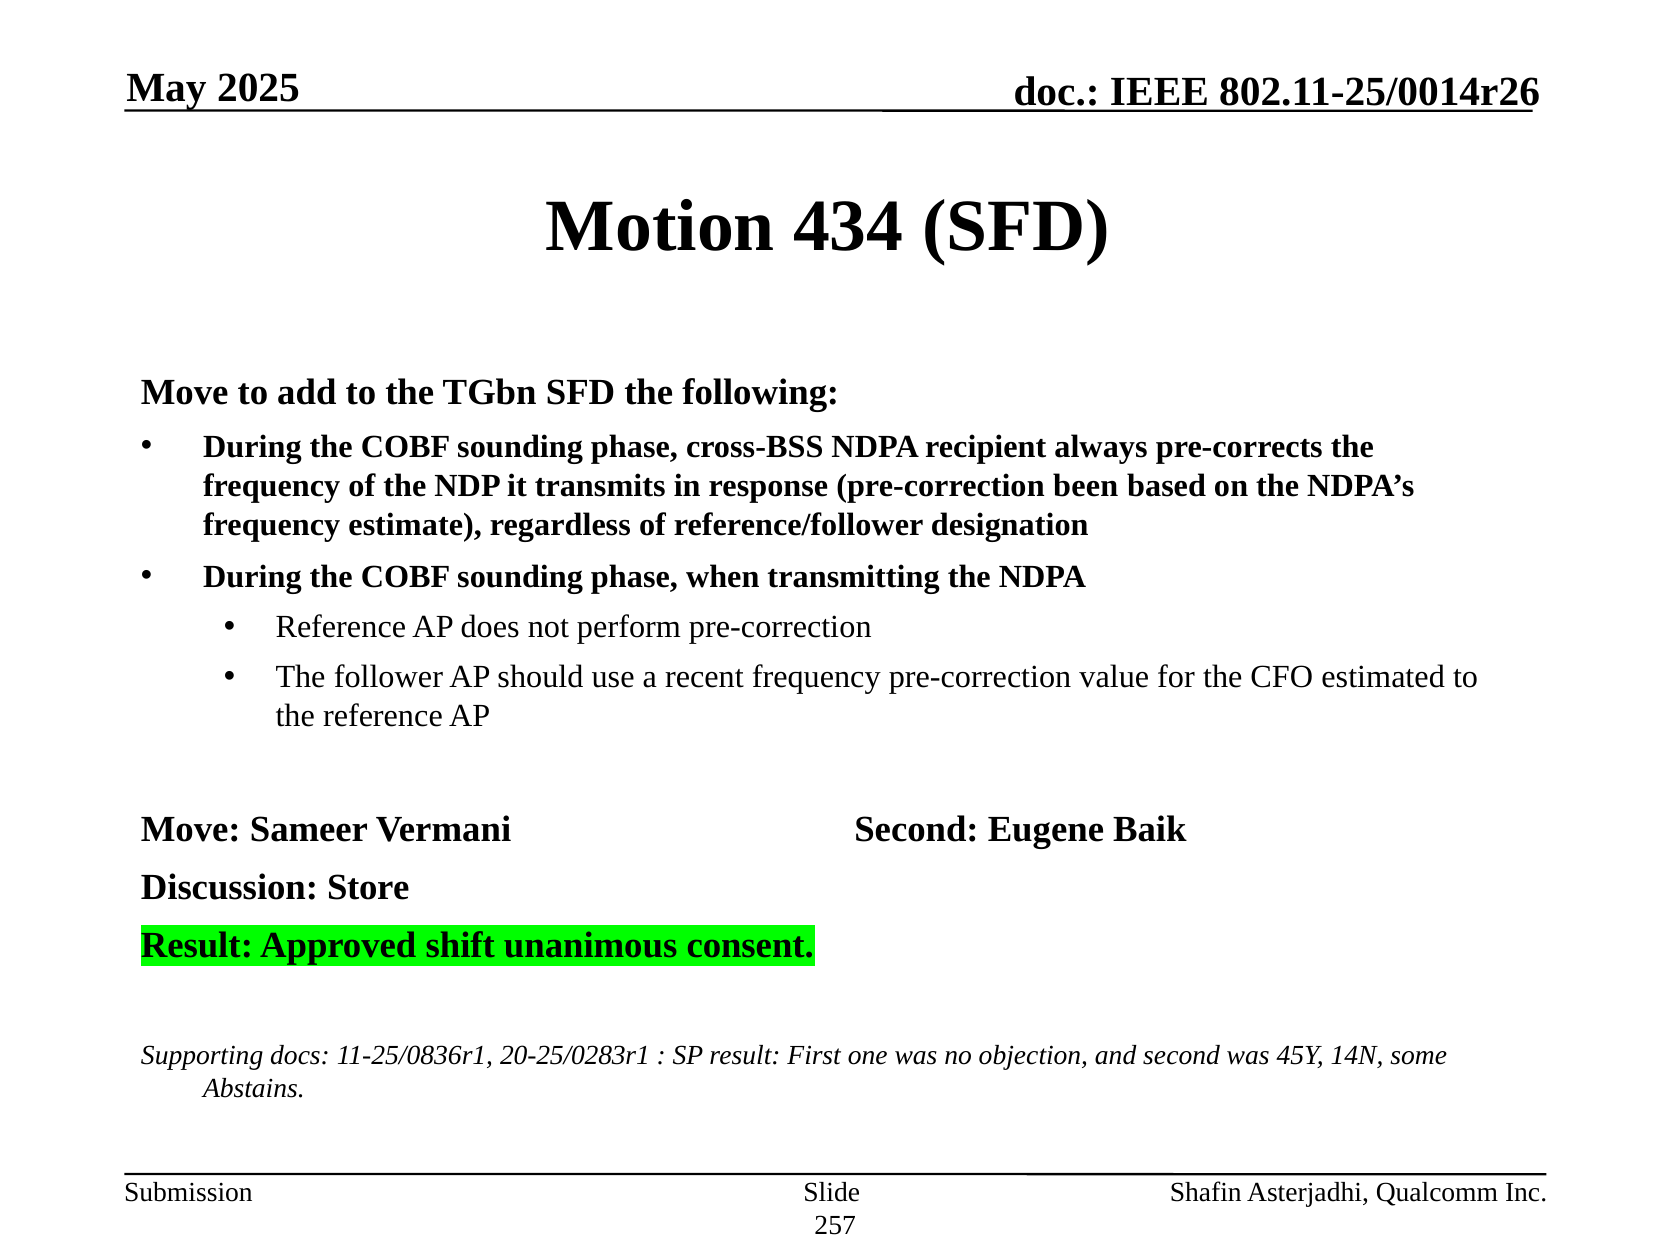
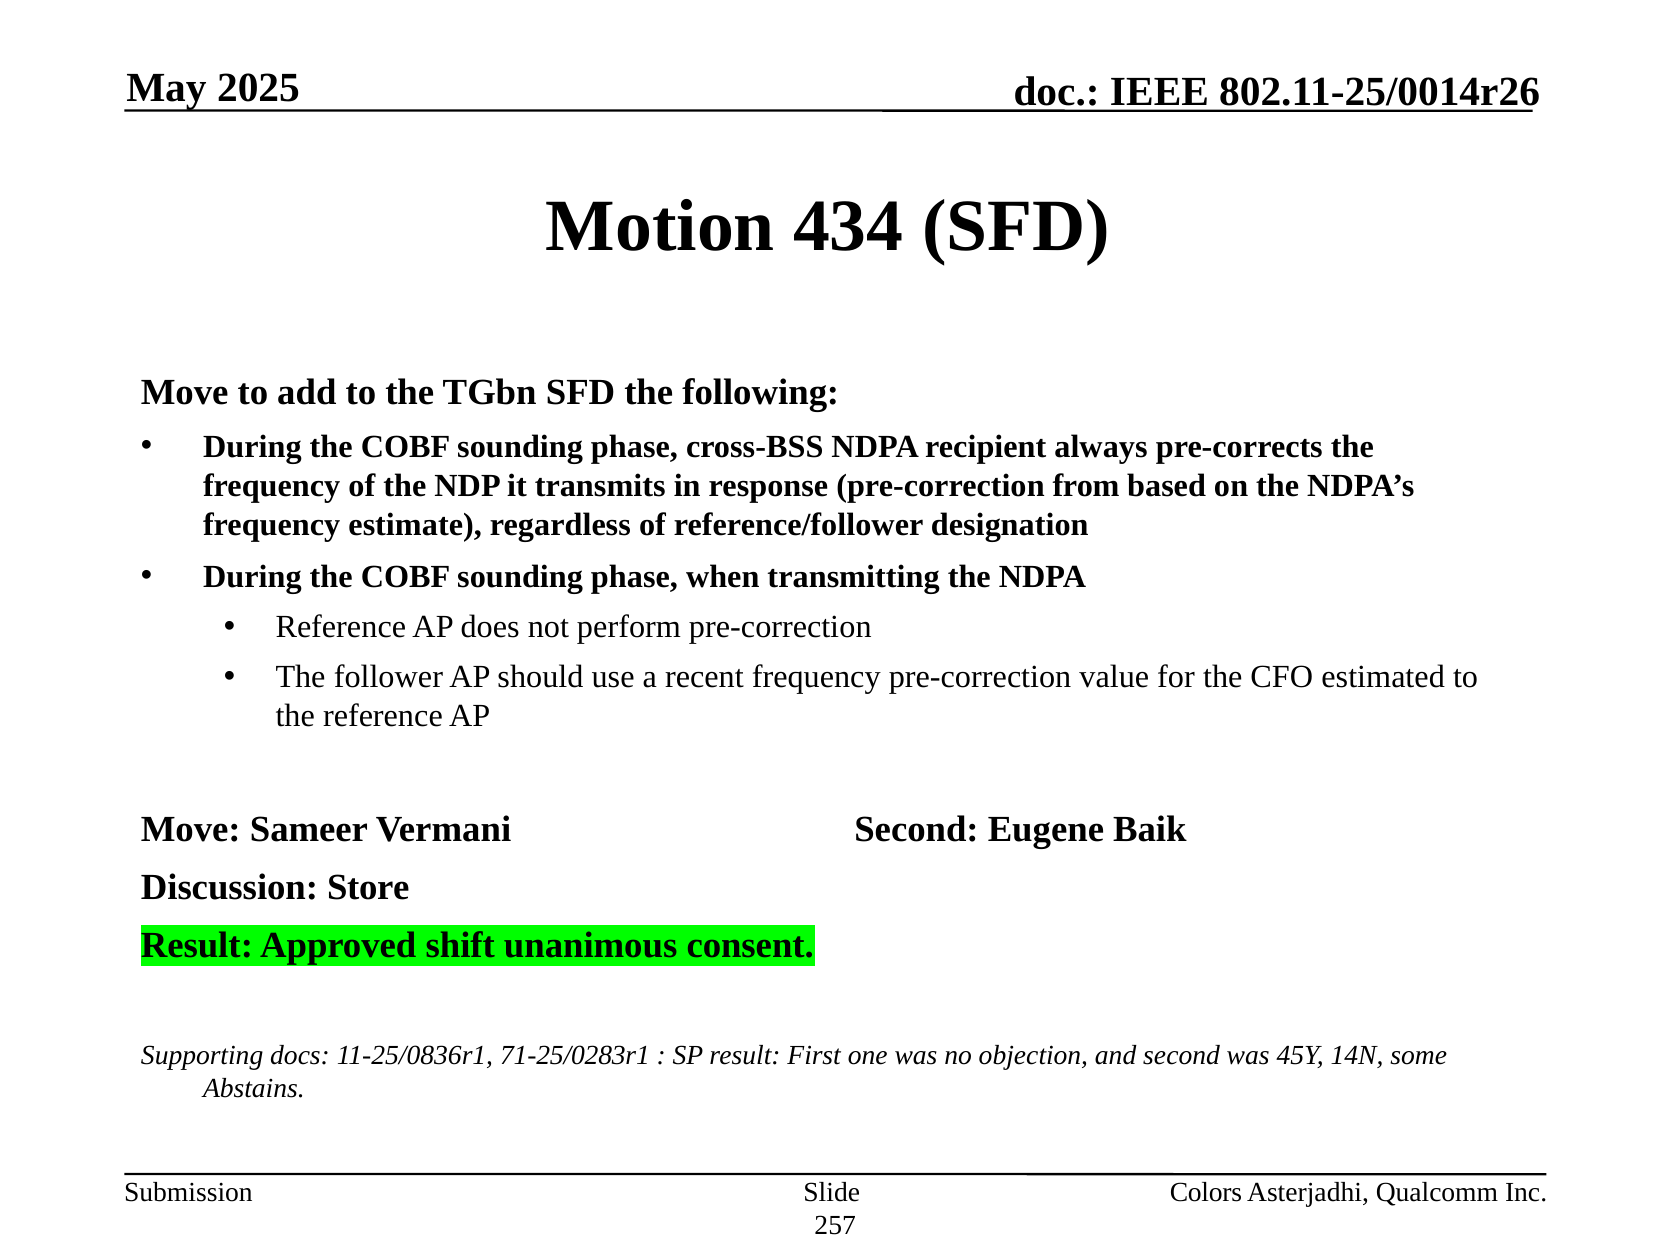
been: been -> from (1086, 486)
20-25/0283r1: 20-25/0283r1 -> 71-25/0283r1 (575, 1055)
Shafin: Shafin -> Colors (1206, 1192)
